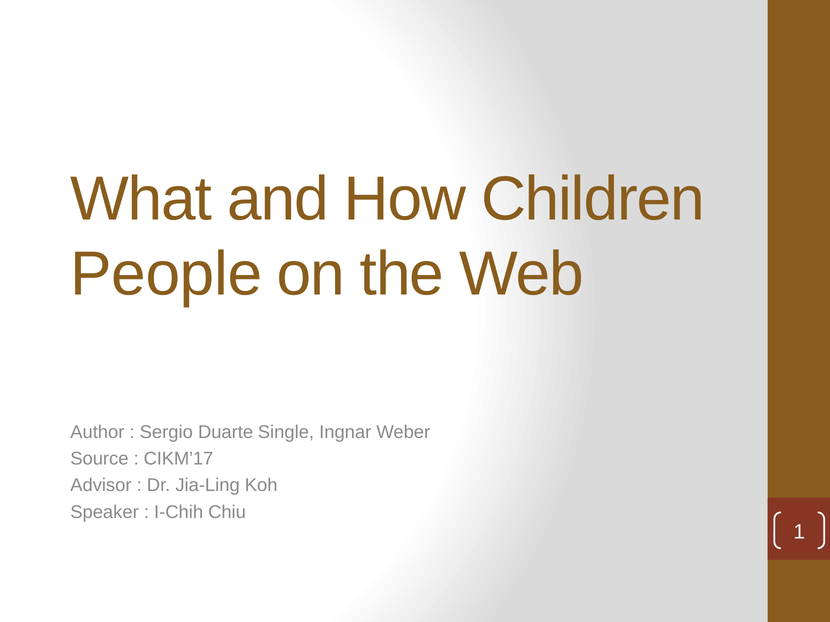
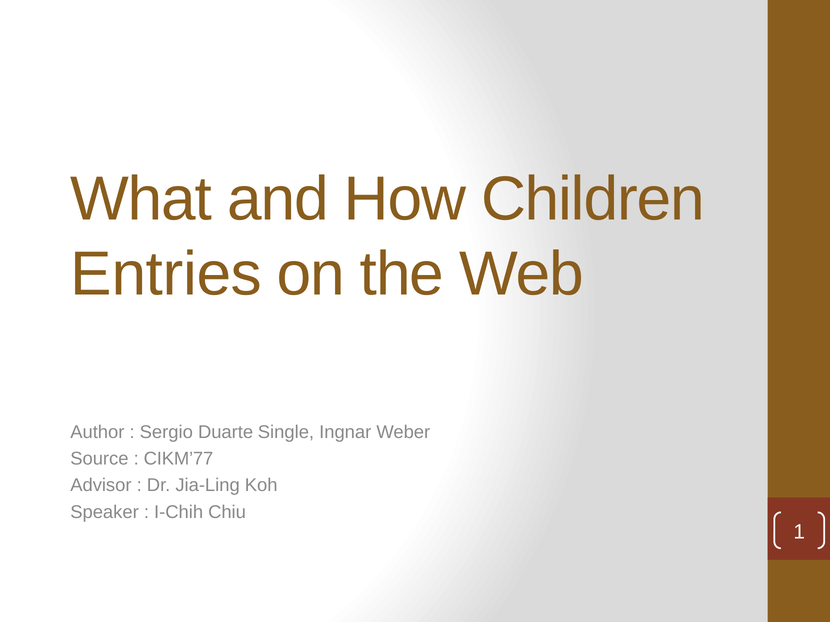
People: People -> Entries (166, 274)
CIKM’17: CIKM’17 -> CIKM’77 (179, 459)
